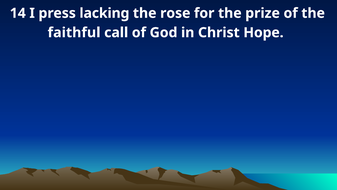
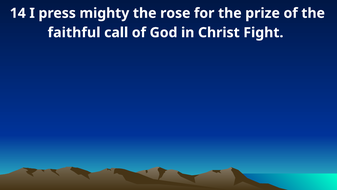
lacking: lacking -> mighty (104, 13)
Hope: Hope -> Fight (263, 33)
